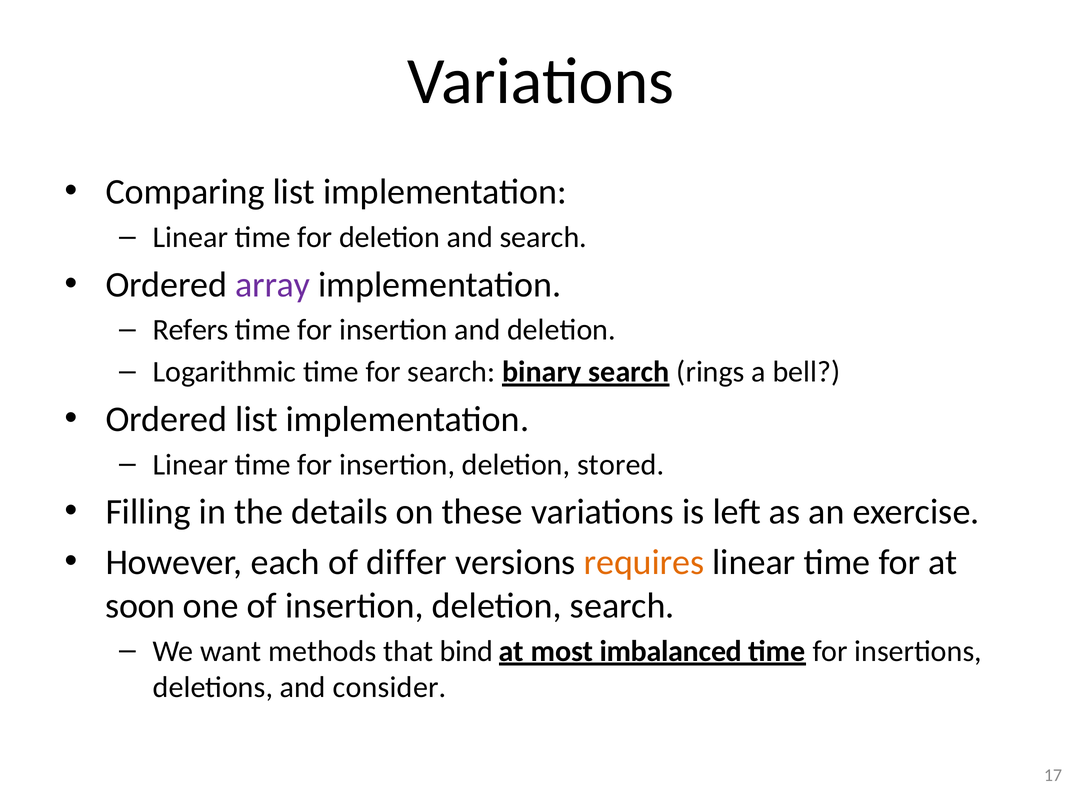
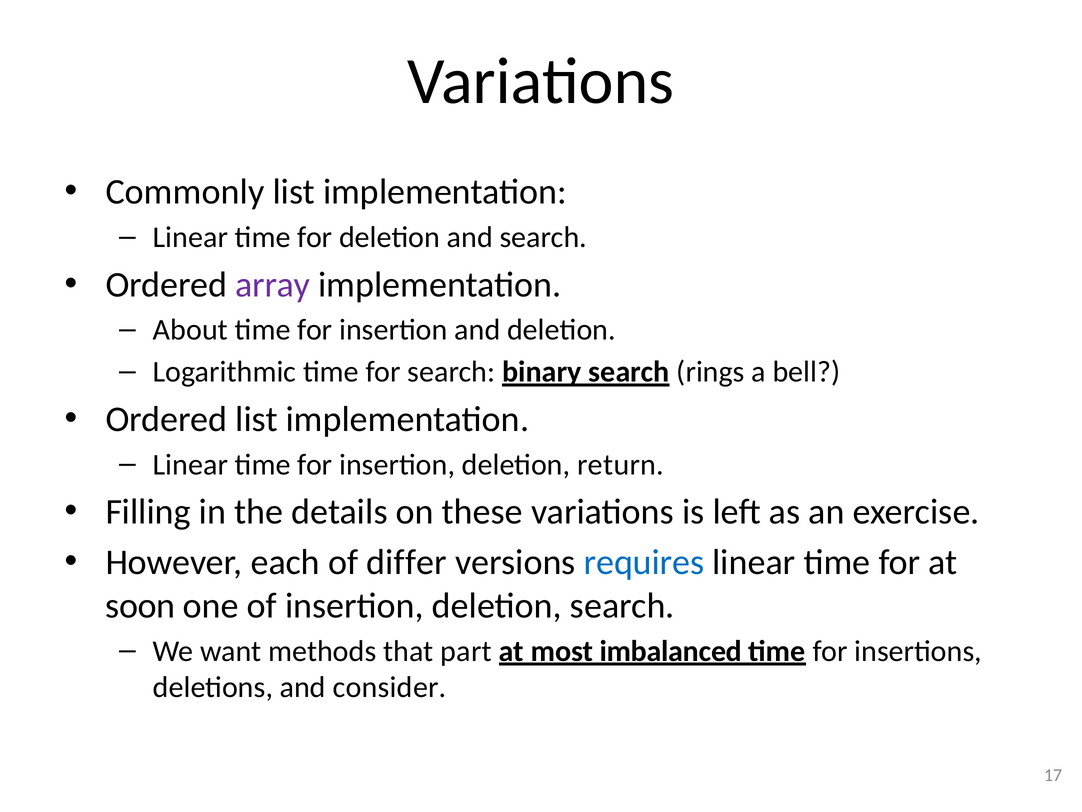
Comparing: Comparing -> Commonly (185, 192)
Refers: Refers -> About (190, 330)
stored: stored -> return (621, 464)
requires colour: orange -> blue (644, 562)
bind: bind -> part (466, 651)
